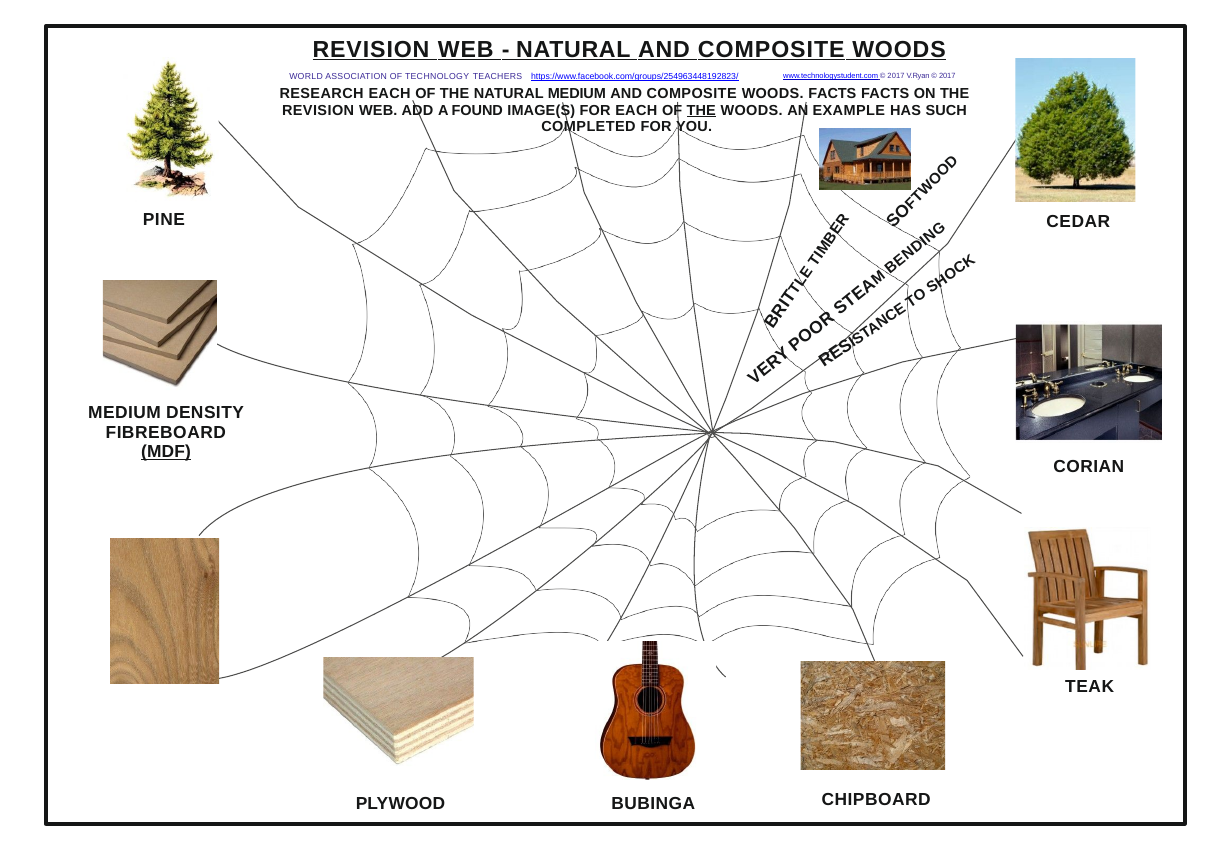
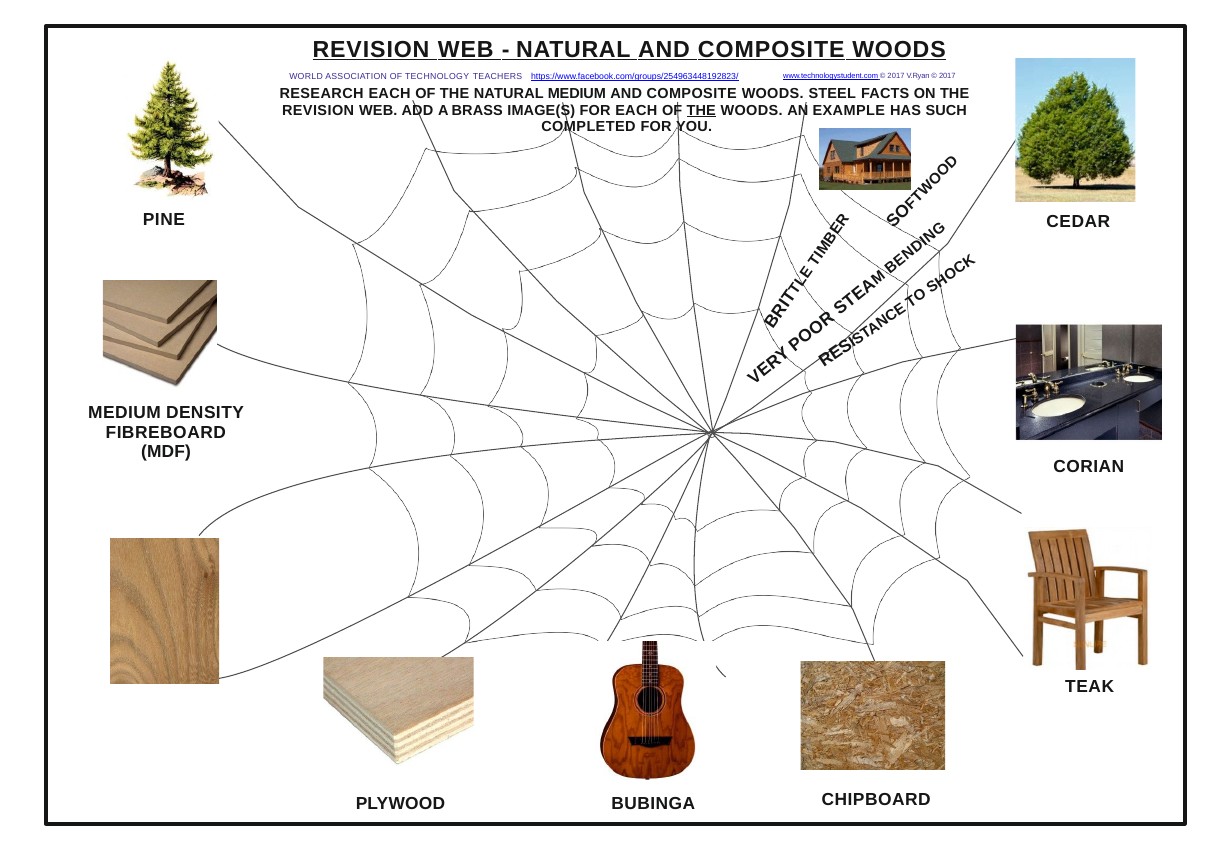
WOODS FACTS: FACTS -> STEEL (832, 94)
FOUND: FOUND -> BRASS (477, 110)
MDF underline: present -> none (166, 452)
